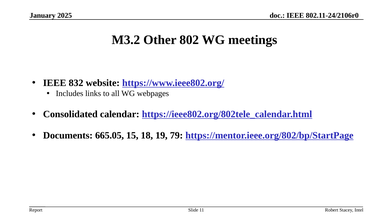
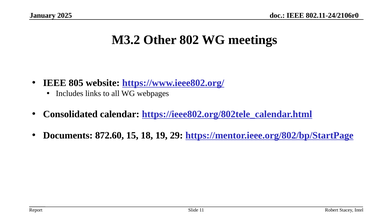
832: 832 -> 805 (76, 83)
665.05: 665.05 -> 872.60 (110, 135)
79: 79 -> 29 (176, 135)
